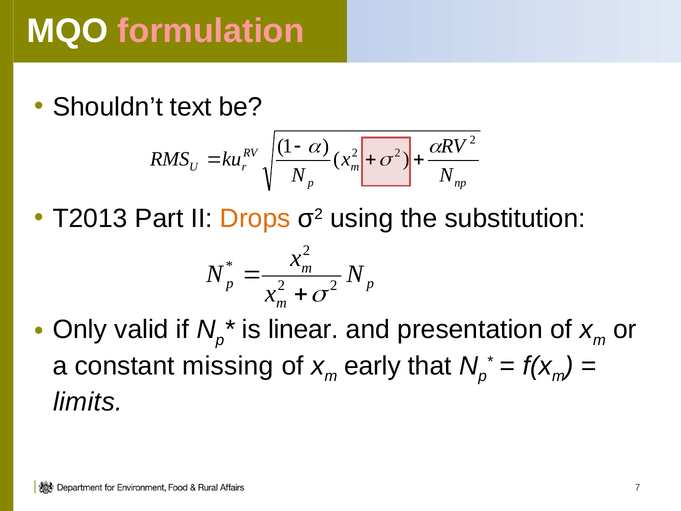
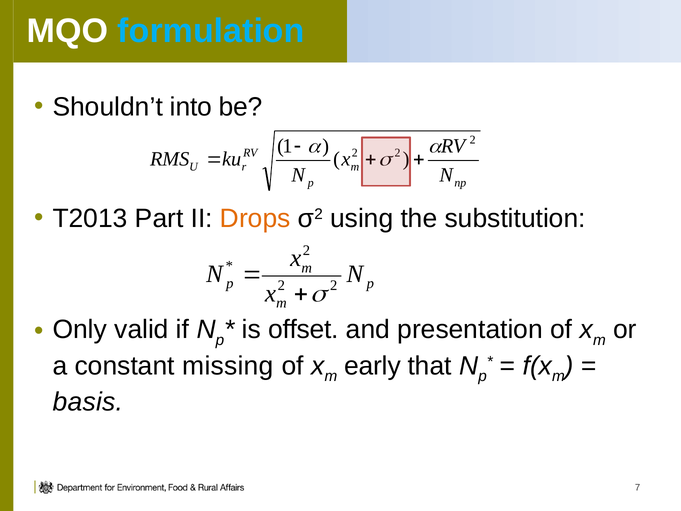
formulation colour: pink -> light blue (211, 31)
text: text -> into (191, 107)
linear: linear -> offset (303, 330)
limits: limits -> basis (88, 402)
